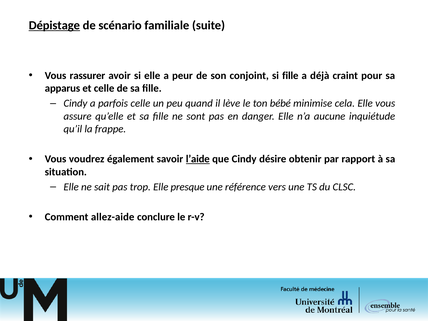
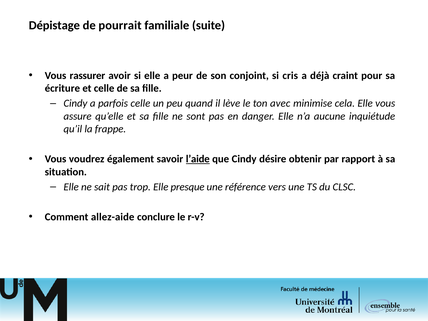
Dépistage underline: present -> none (54, 25)
scénario: scénario -> pourrait (120, 25)
si fille: fille -> cris (290, 76)
apparus: apparus -> écriture (62, 88)
bébé: bébé -> avec (280, 103)
